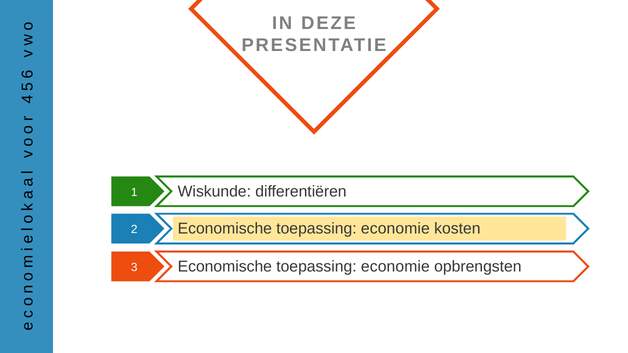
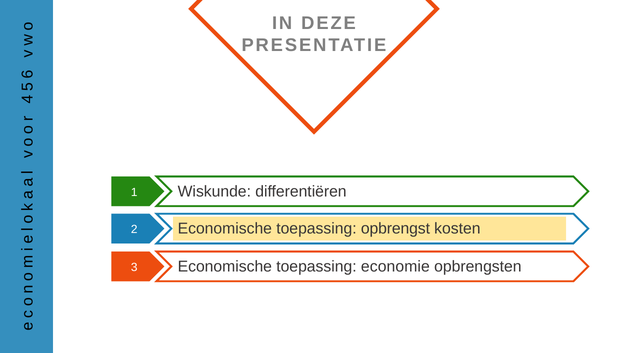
economie: economie -> opbrengst (395, 229)
